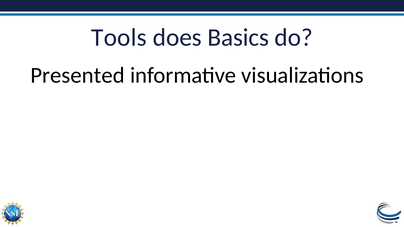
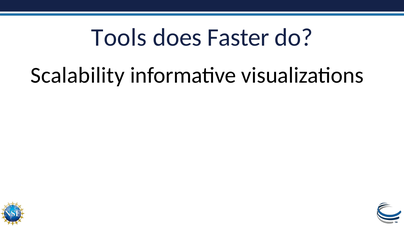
Basics: Basics -> Faster (238, 38)
Presented: Presented -> Scalability (78, 75)
